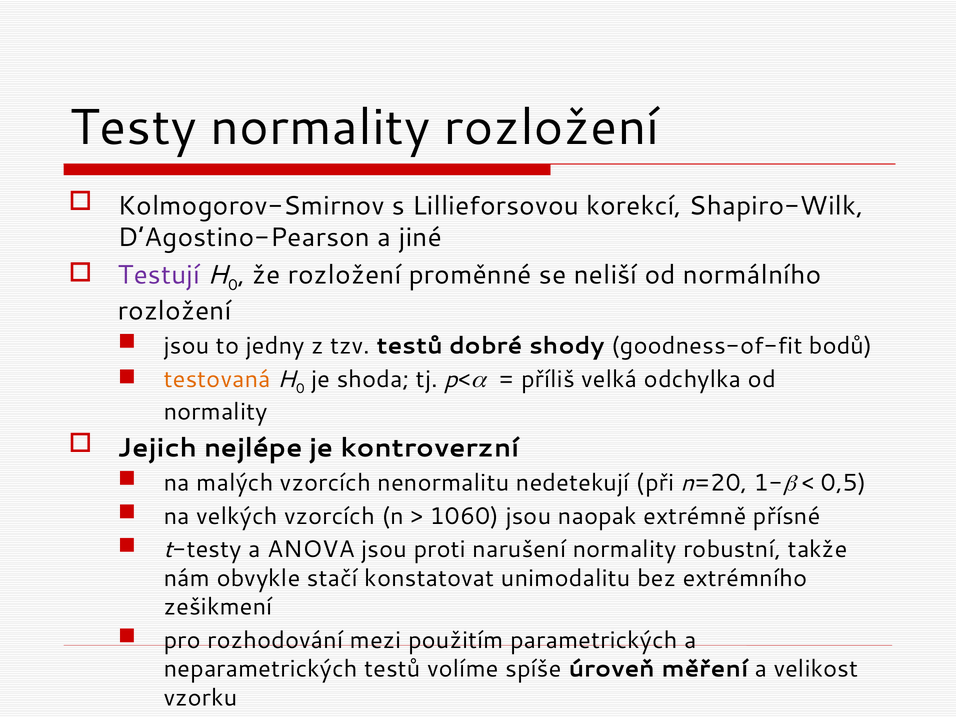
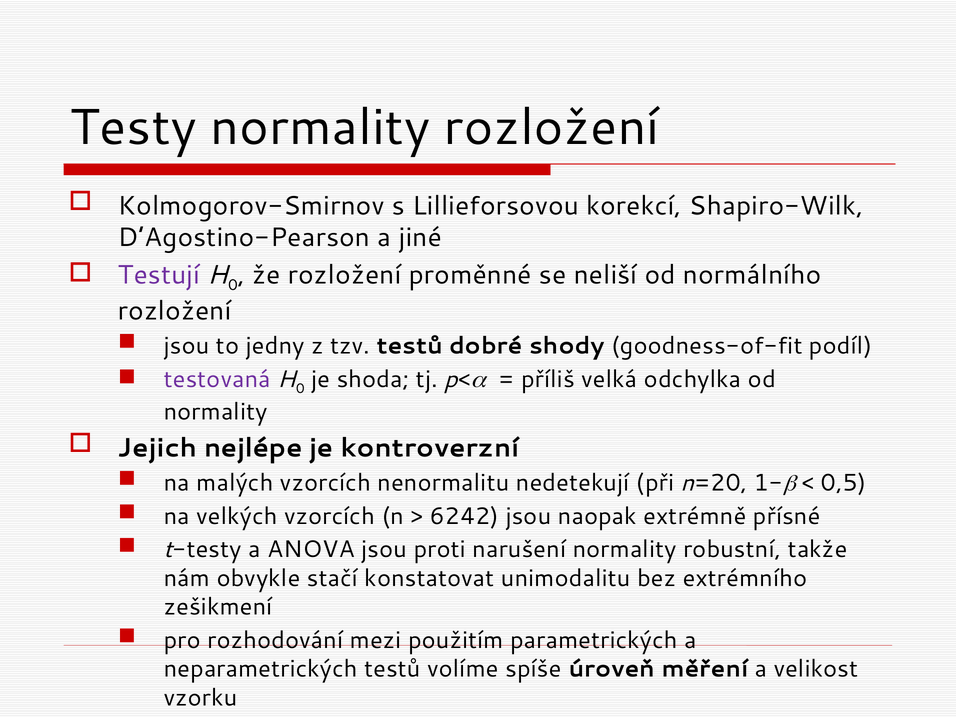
bodů: bodů -> podíl (841, 346)
testovaná colour: orange -> purple (217, 379)
1060: 1060 -> 6242 (464, 516)
